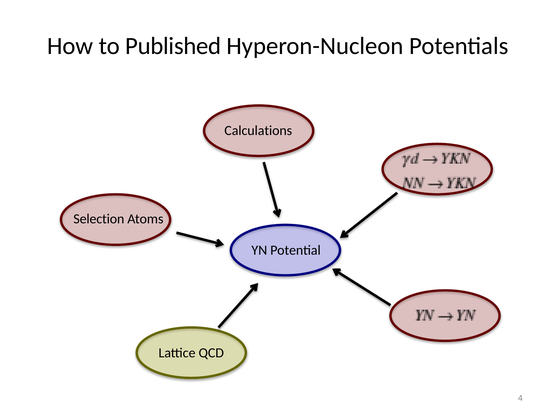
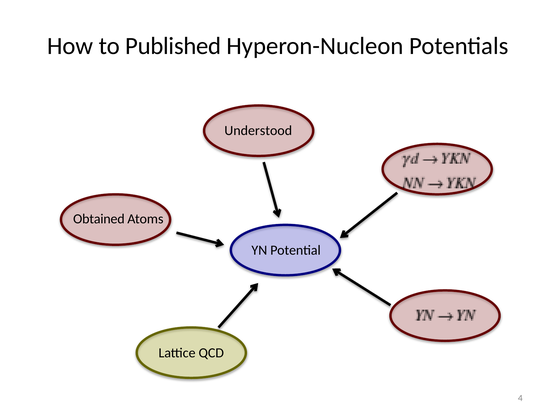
Calculations: Calculations -> Understood (258, 131)
Selection: Selection -> Obtained (99, 219)
